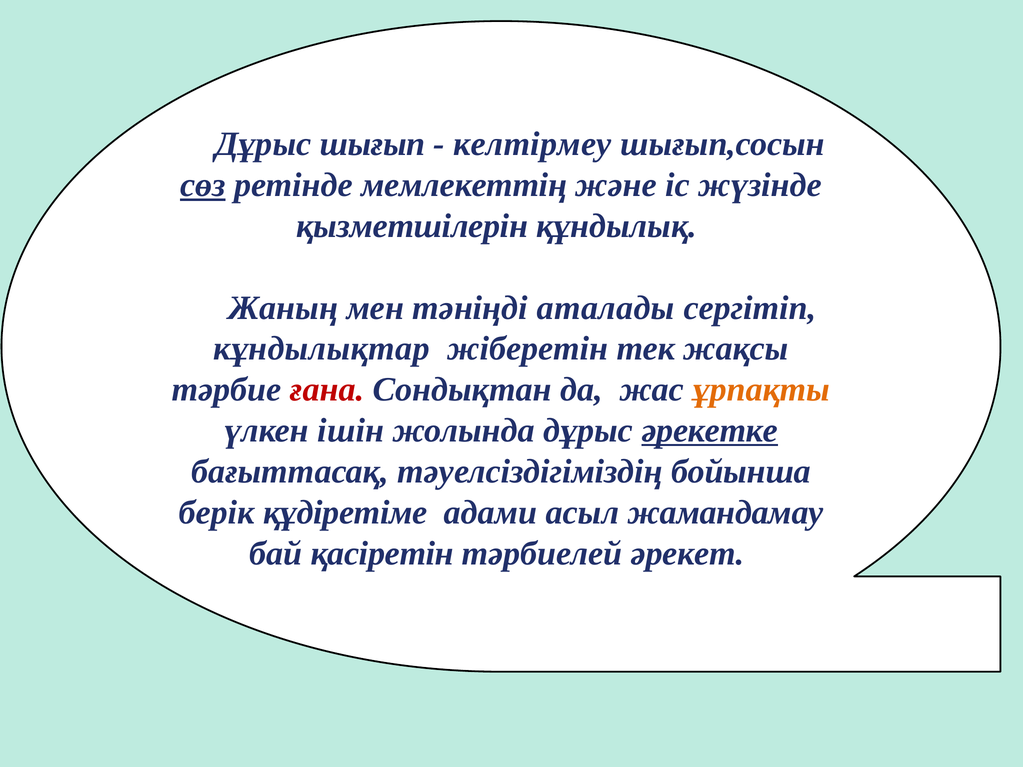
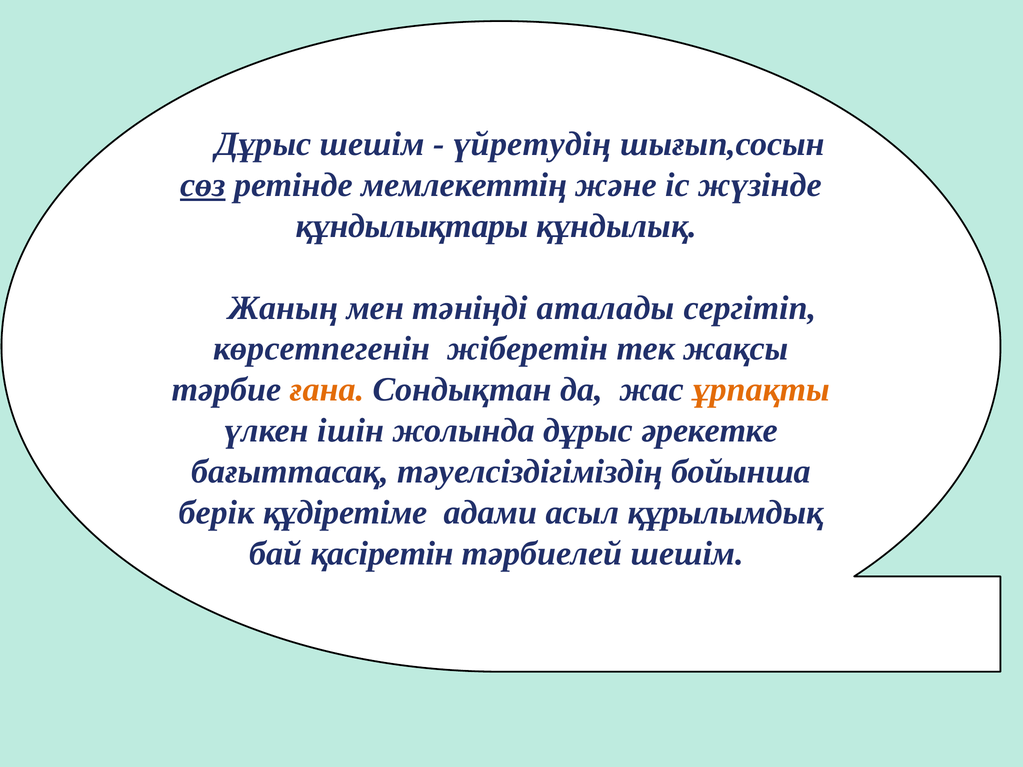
Дұрыс шығып: шығып -> шешім (372, 144)
келтірмеу: келтірмеу -> үйретудің (532, 144)
қызметшілерін: қызметшілерін -> құндылықтары (412, 226)
кұндылықтар: кұндылықтар -> көрсетпегенін (322, 349)
ғана colour: red -> orange (327, 390)
әрекетке underline: present -> none (710, 431)
жамандамау: жамандамау -> құрылымдық (726, 513)
тәрбиелей әрекет: әрекет -> шешім (687, 553)
